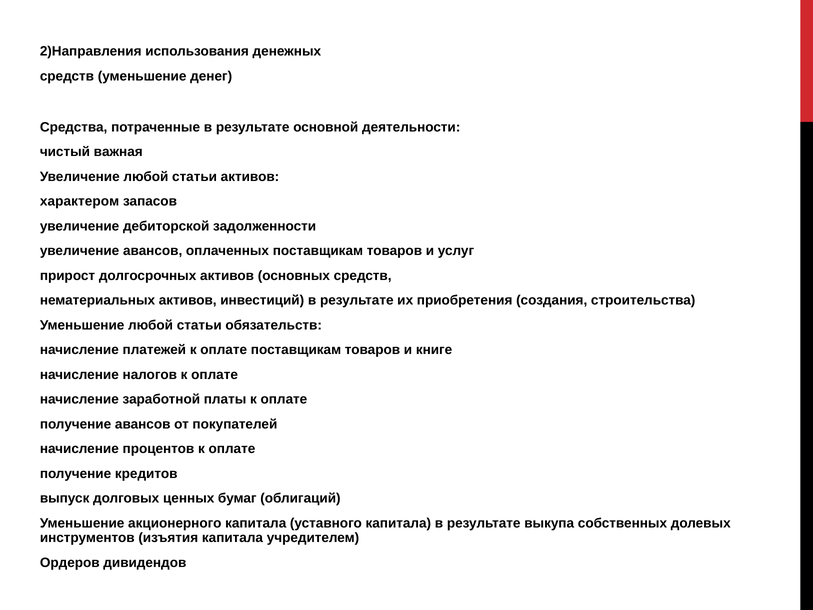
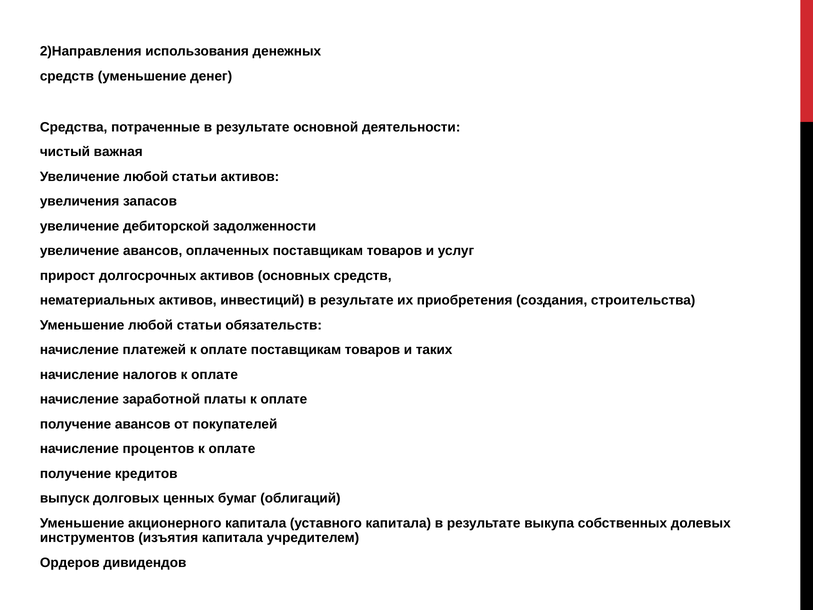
характером: характером -> увеличения (80, 201)
книге: книге -> таких (434, 350)
